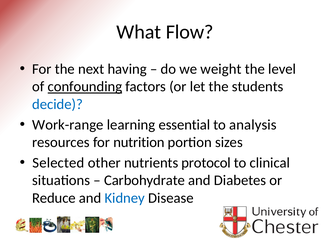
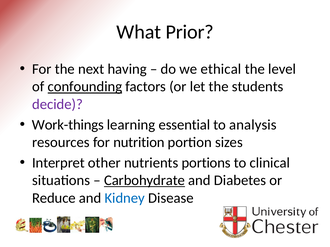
Flow: Flow -> Prior (190, 32)
weight: weight -> ethical (221, 69)
decide colour: blue -> purple (58, 104)
Work-range: Work-range -> Work-things (68, 125)
Selected: Selected -> Interpret (58, 163)
protocol: protocol -> portions (206, 163)
Carbohydrate underline: none -> present (145, 181)
